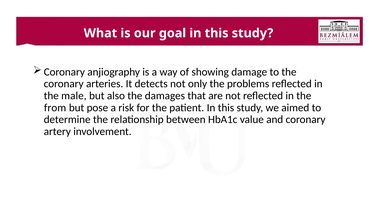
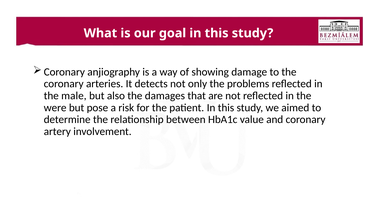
from: from -> were (55, 108)
